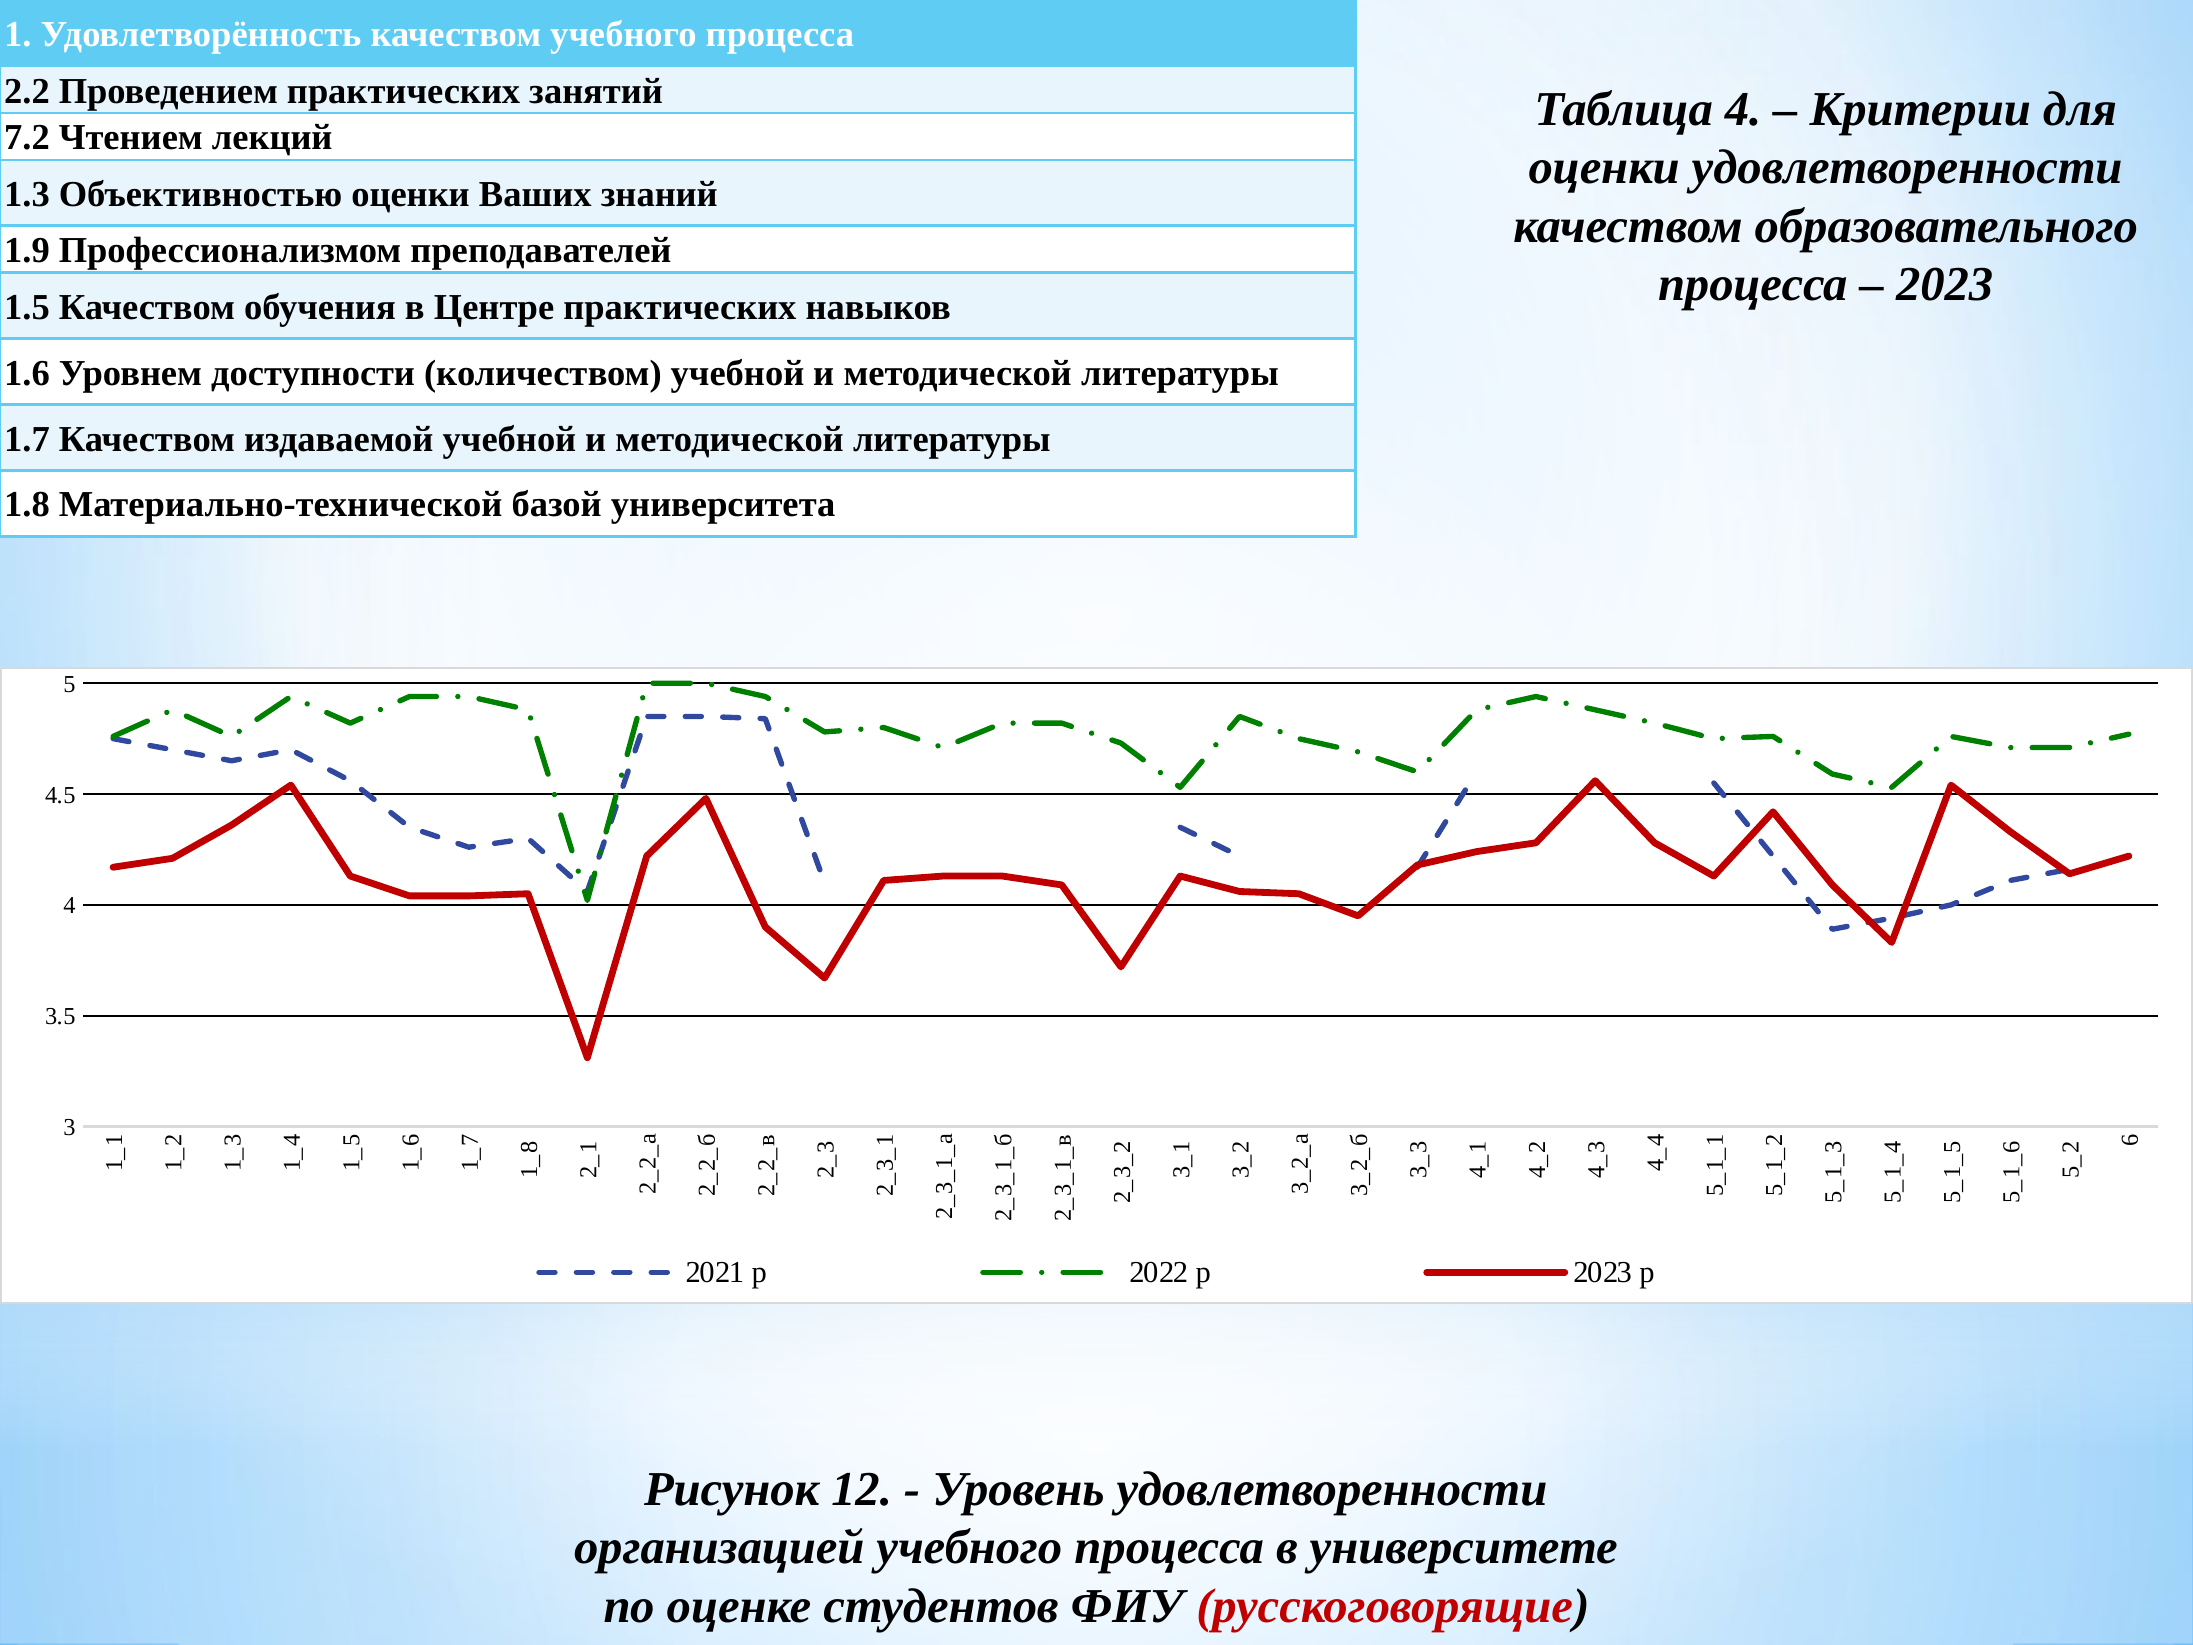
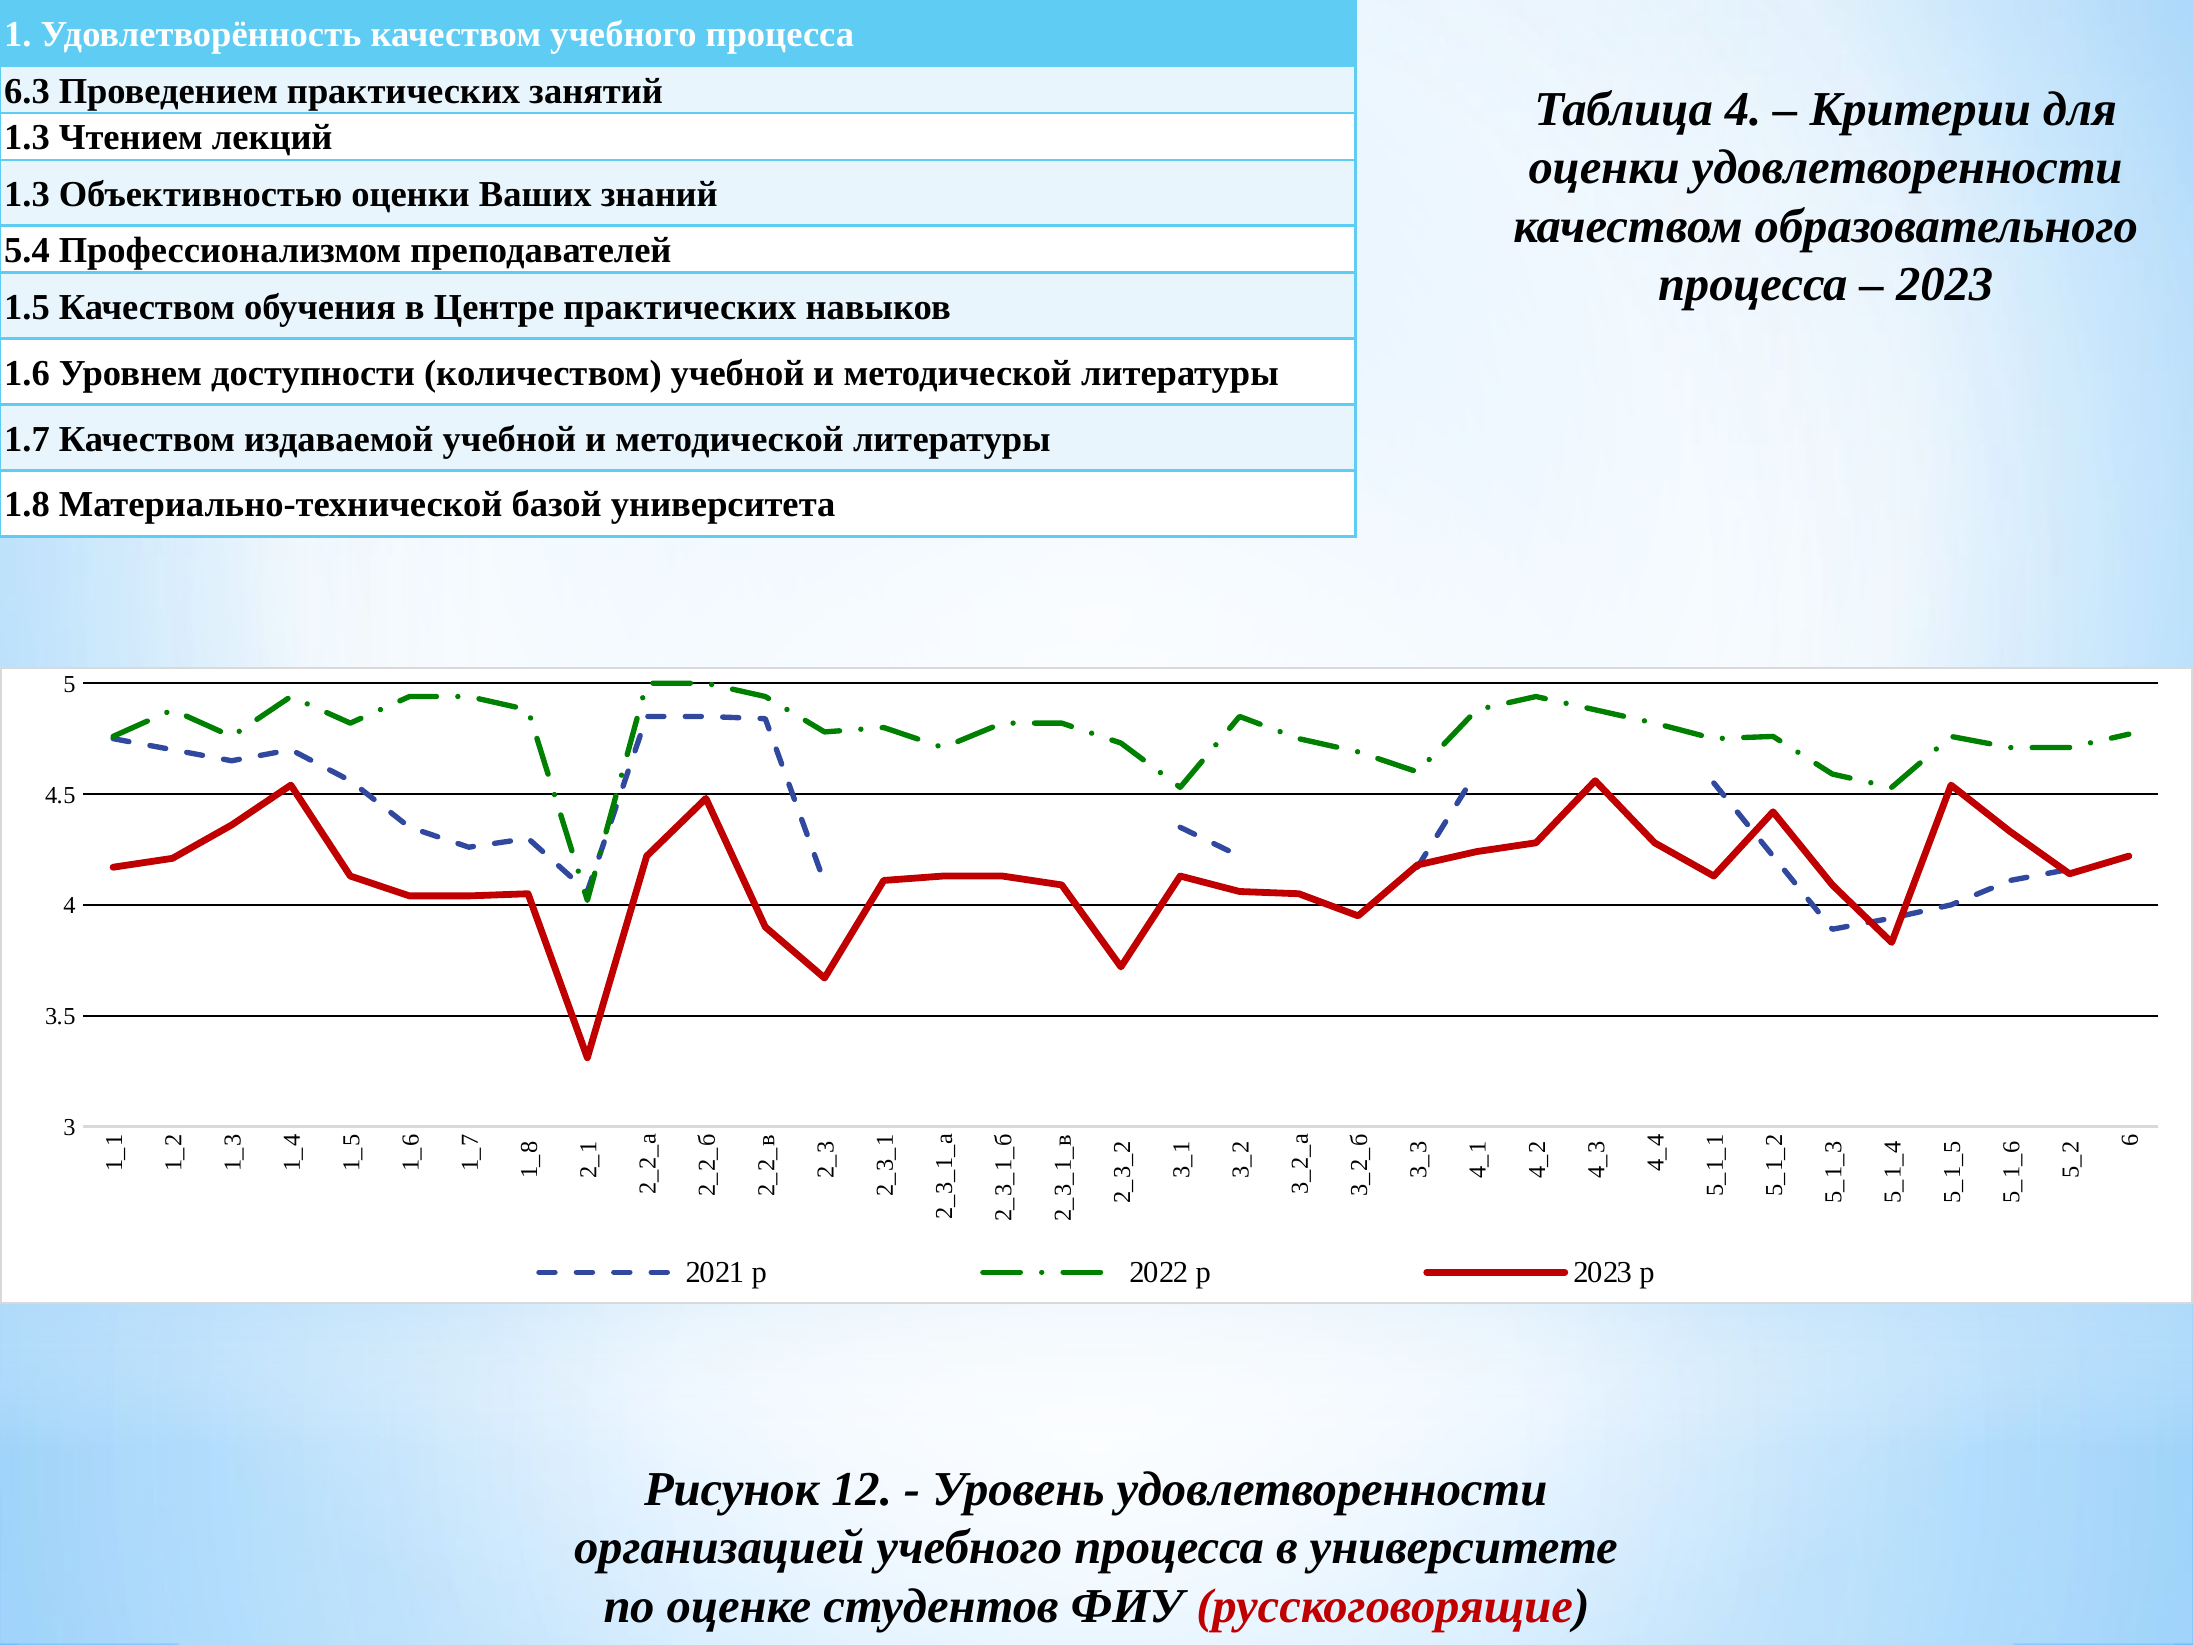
2.2: 2.2 -> 6.3 (27, 91)
7.2: 7.2 -> 1.3 (27, 138)
1.9: 1.9 -> 5.4 (27, 251)
